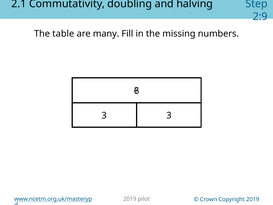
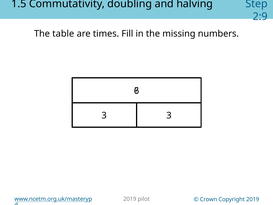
2.1: 2.1 -> 1.5 (19, 4)
many: many -> times (106, 34)
